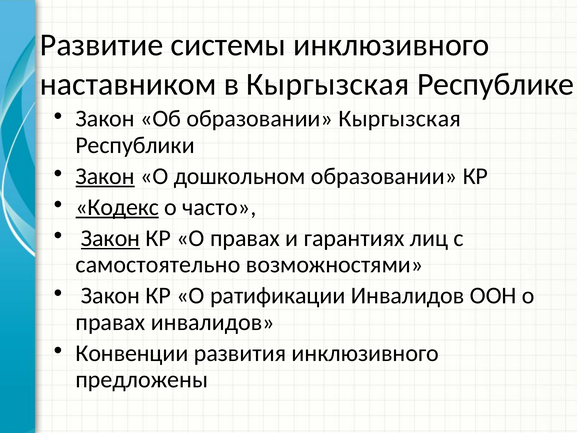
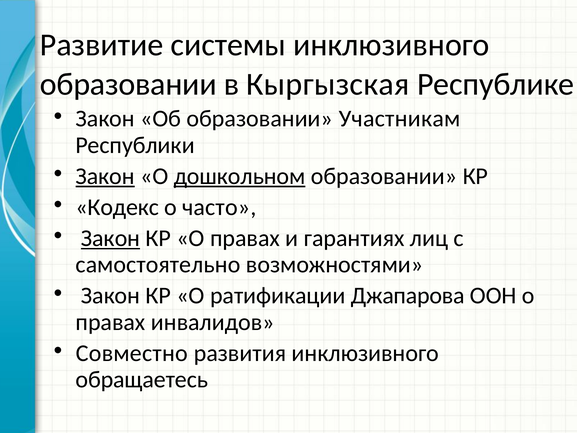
наставником: наставником -> образовании (128, 84)
образовании Кыргызская: Кыргызская -> Участникам (400, 119)
дошкольном underline: none -> present (240, 176)
Кодекс underline: present -> none (117, 207)
ратификации Инвалидов: Инвалидов -> Джапарова (408, 296)
Конвенции: Конвенции -> Совместно (132, 353)
предложены: предложены -> обращаетесь (142, 379)
